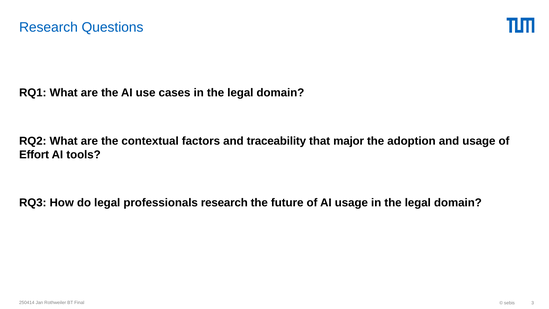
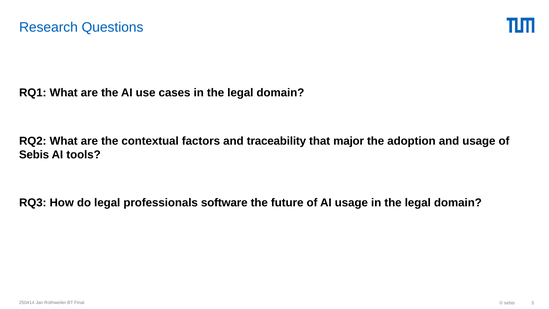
Effort: Effort -> Sebis (34, 155)
professionals research: research -> software (224, 203)
